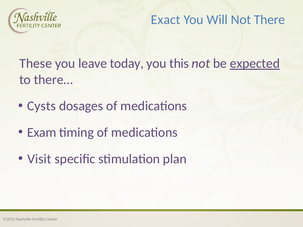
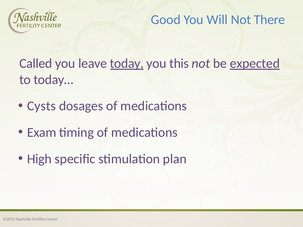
Exact: Exact -> Good (166, 20)
These: These -> Called (36, 64)
today underline: none -> present (127, 64)
there…: there… -> today… (53, 80)
Visit: Visit -> High (39, 159)
